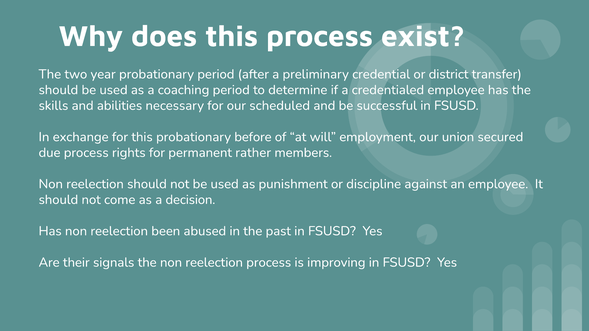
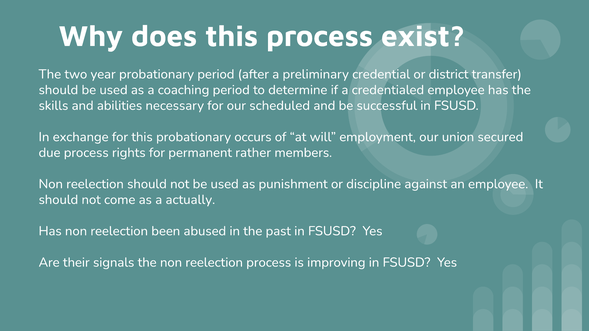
before: before -> occurs (253, 137)
decision: decision -> actually (190, 200)
